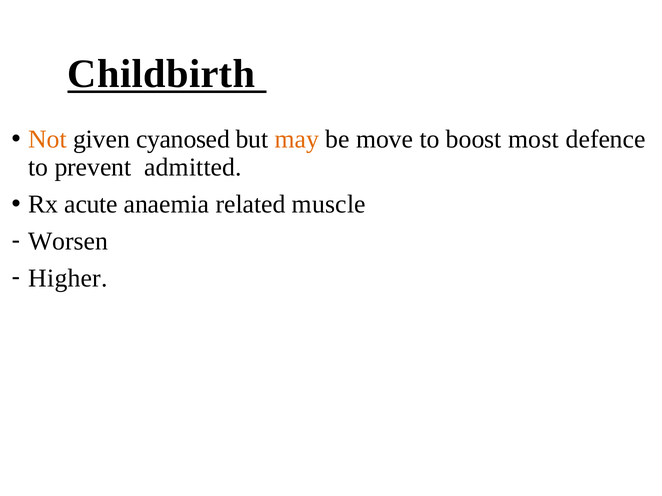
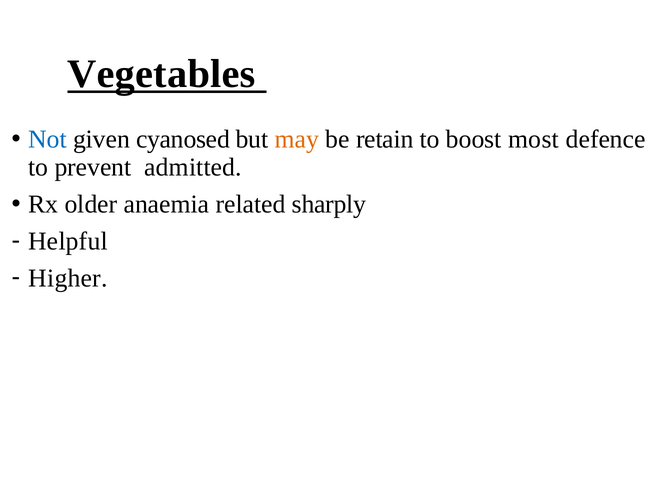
Childbirth: Childbirth -> Vegetables (161, 74)
Not colour: orange -> blue (47, 139)
move: move -> retain (385, 139)
acute: acute -> older (91, 204)
muscle: muscle -> sharply (329, 204)
Worsen: Worsen -> Helpful (68, 241)
